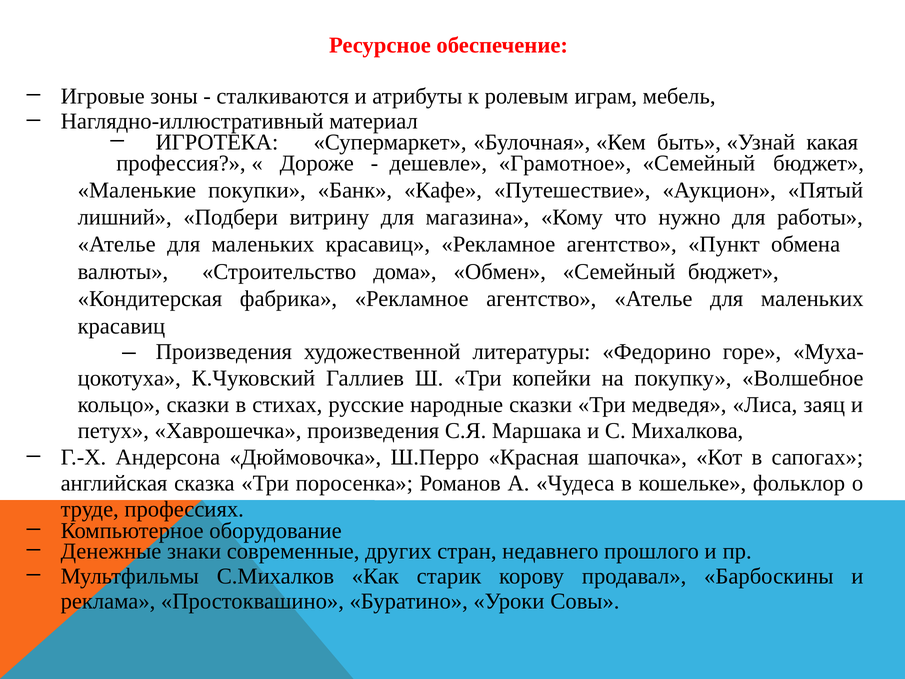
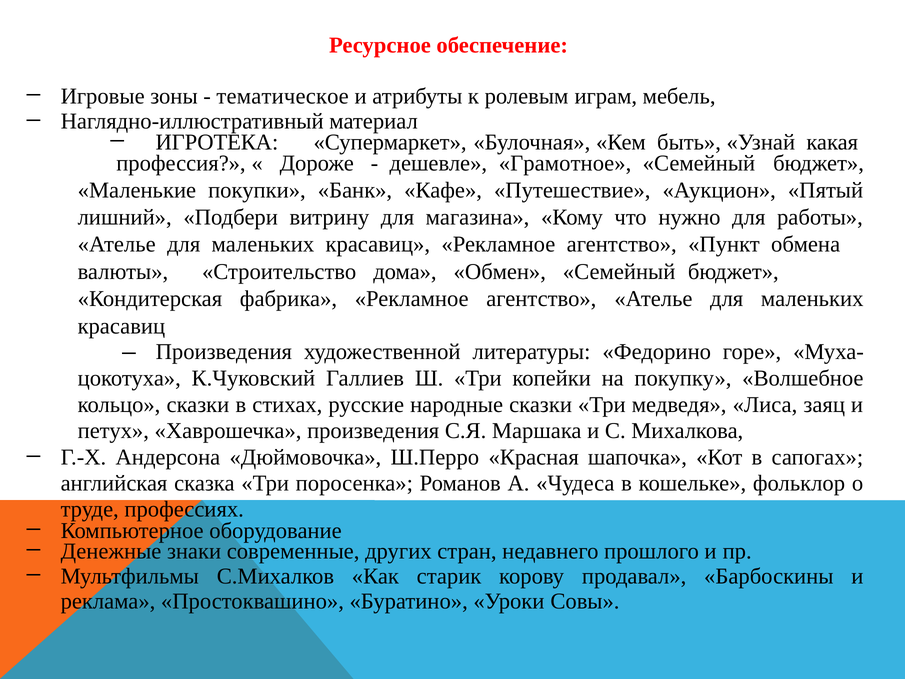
сталкиваются: сталкиваются -> тематическое (283, 96)
